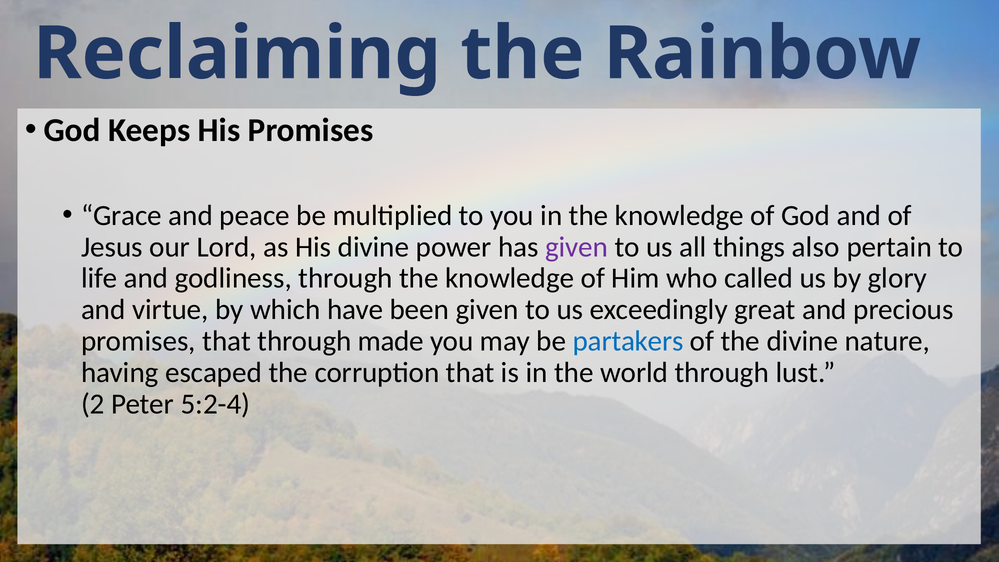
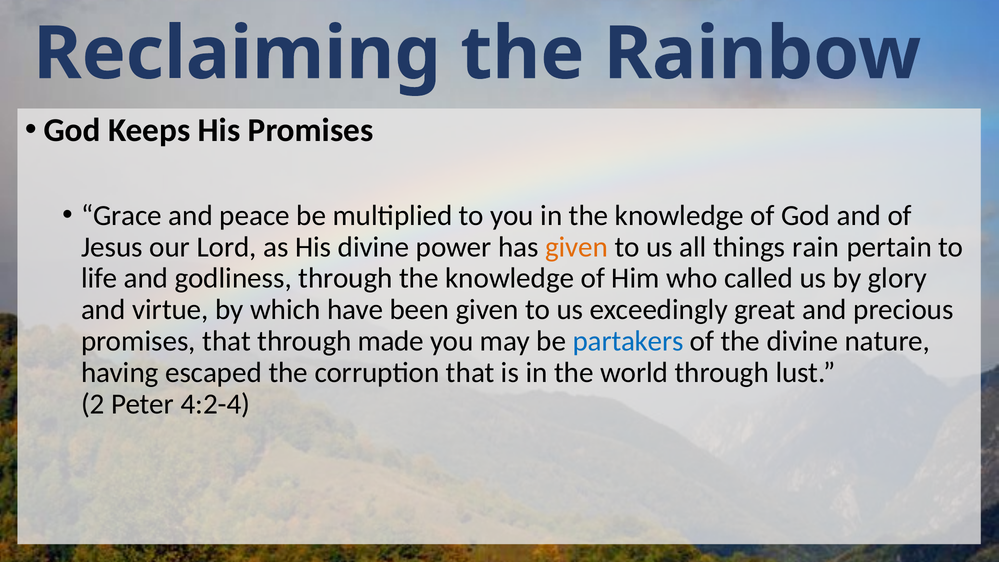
given colour: purple -> orange (577, 247)
also: also -> rain (816, 247)
5:2-4: 5:2-4 -> 4:2-4 (215, 404)
